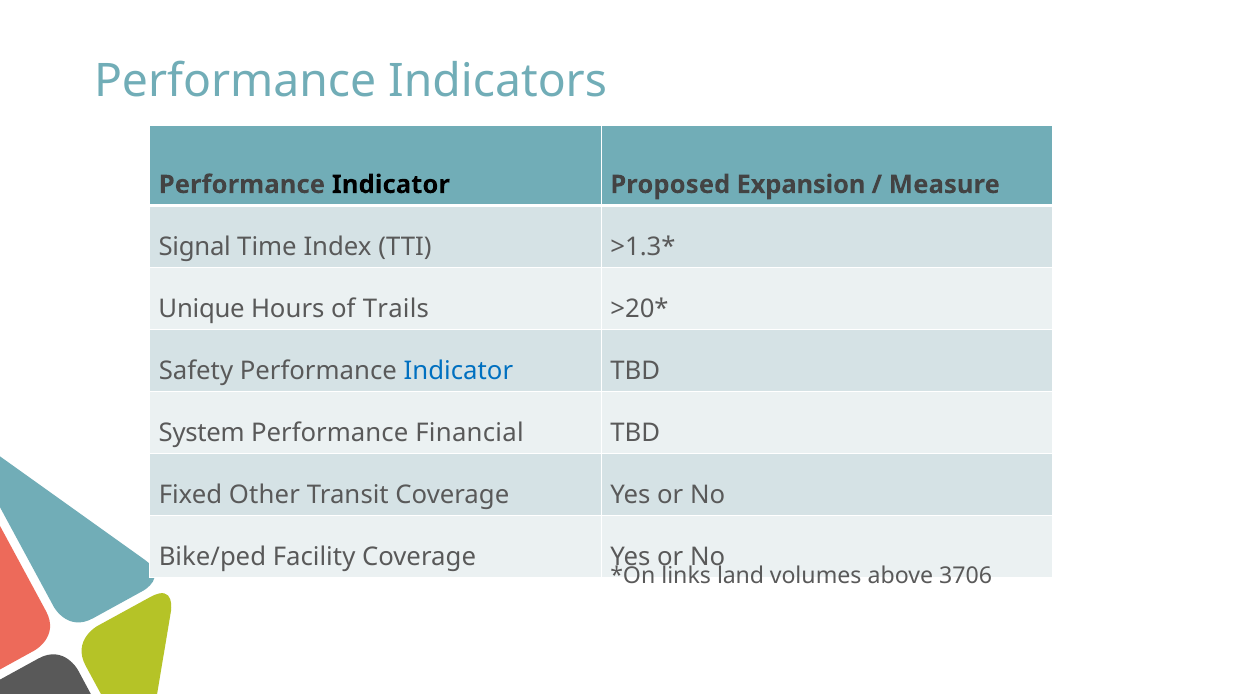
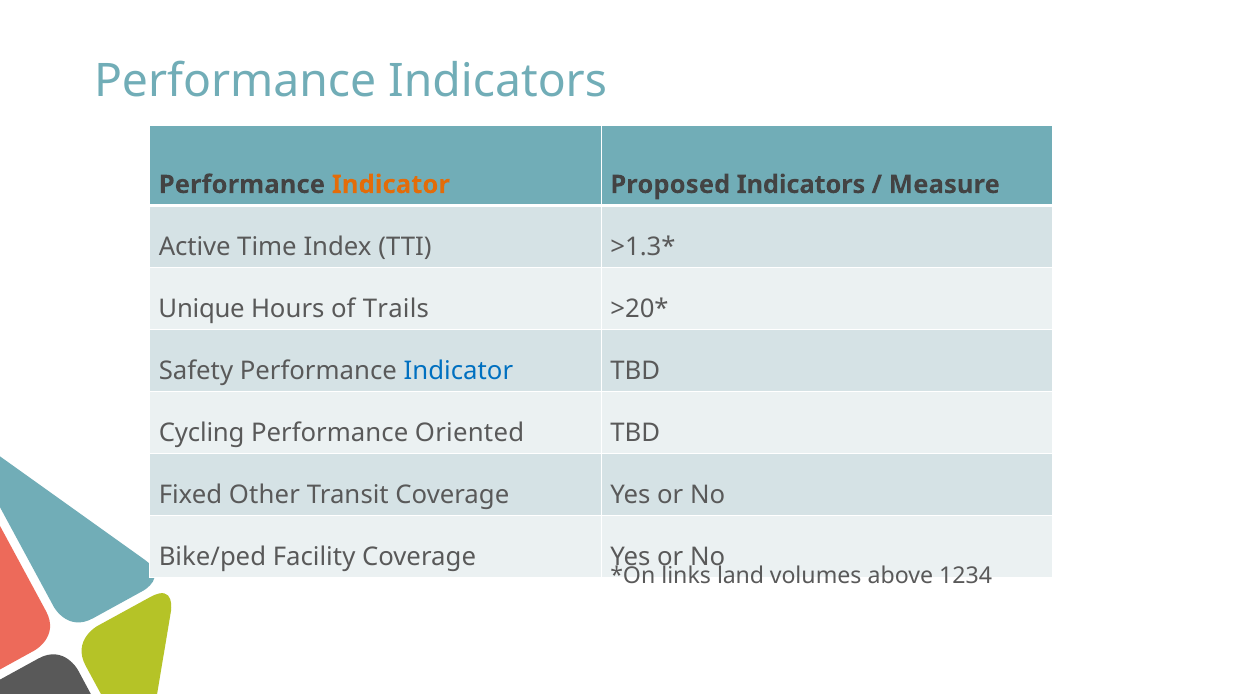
Indicator colour: black -> orange (391, 185)
Proposed Expansion: Expansion -> Indicators (801, 185)
Signal: Signal -> Active (195, 247)
System: System -> Cycling (202, 433)
Financial: Financial -> Oriented (470, 433)
3706: 3706 -> 1234 (966, 576)
